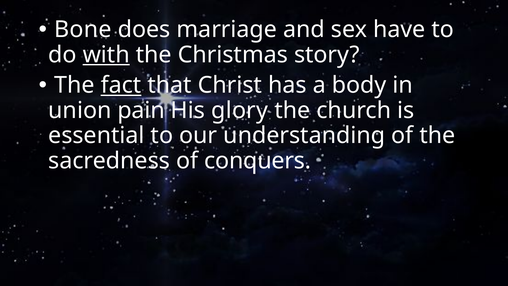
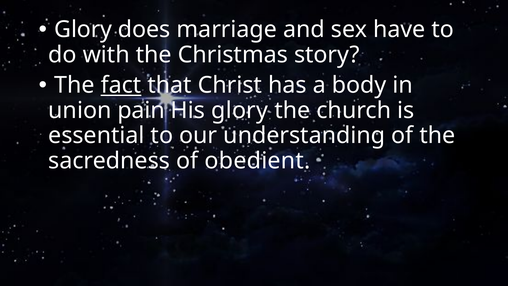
Bone: Bone -> Glory (83, 30)
with underline: present -> none (106, 55)
conquers: conquers -> obedient (257, 161)
